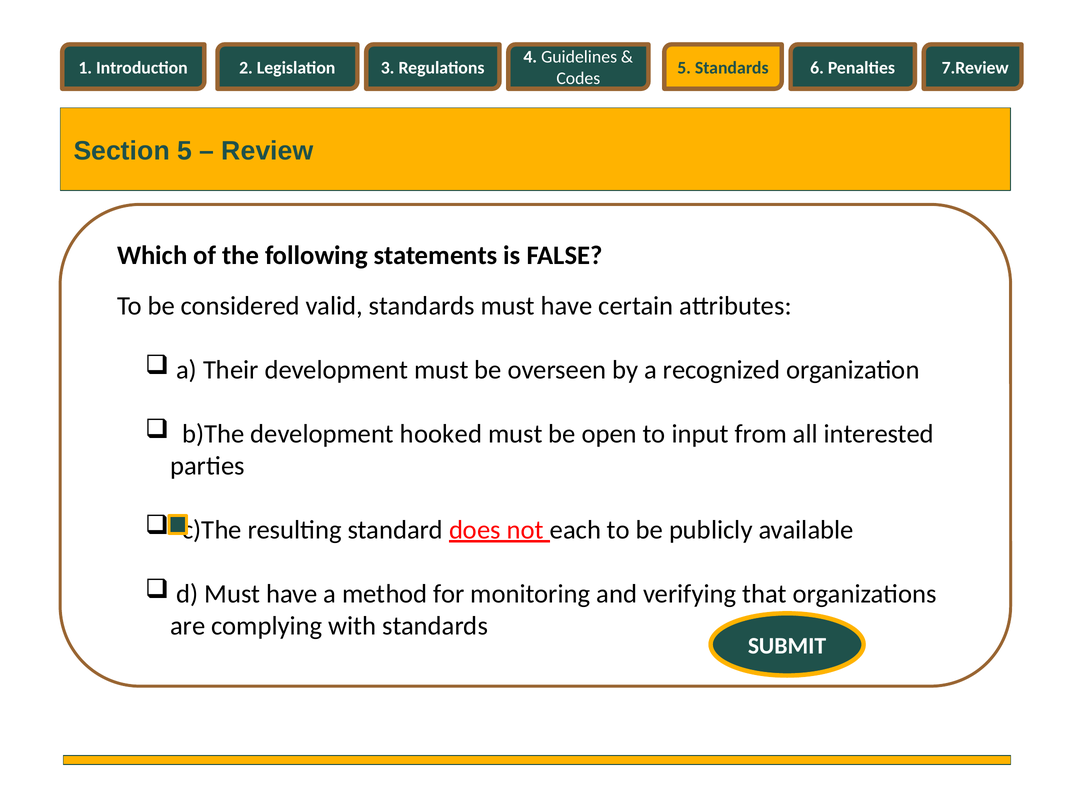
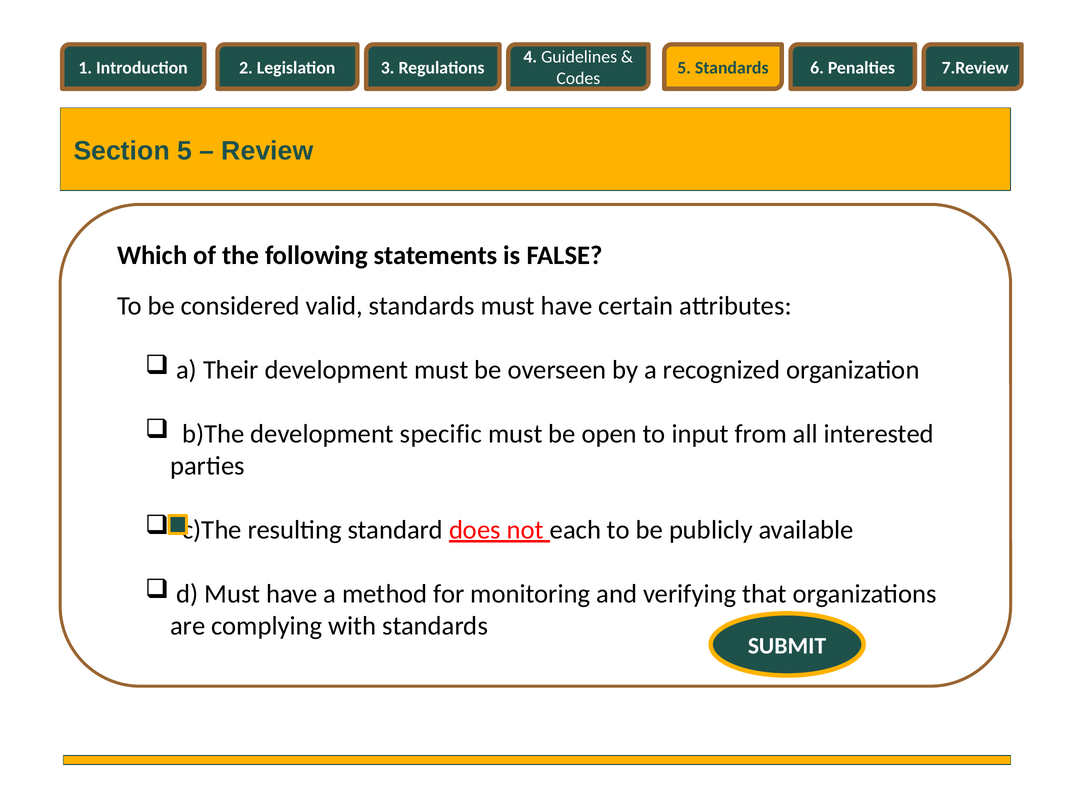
hooked: hooked -> specific (441, 433)
